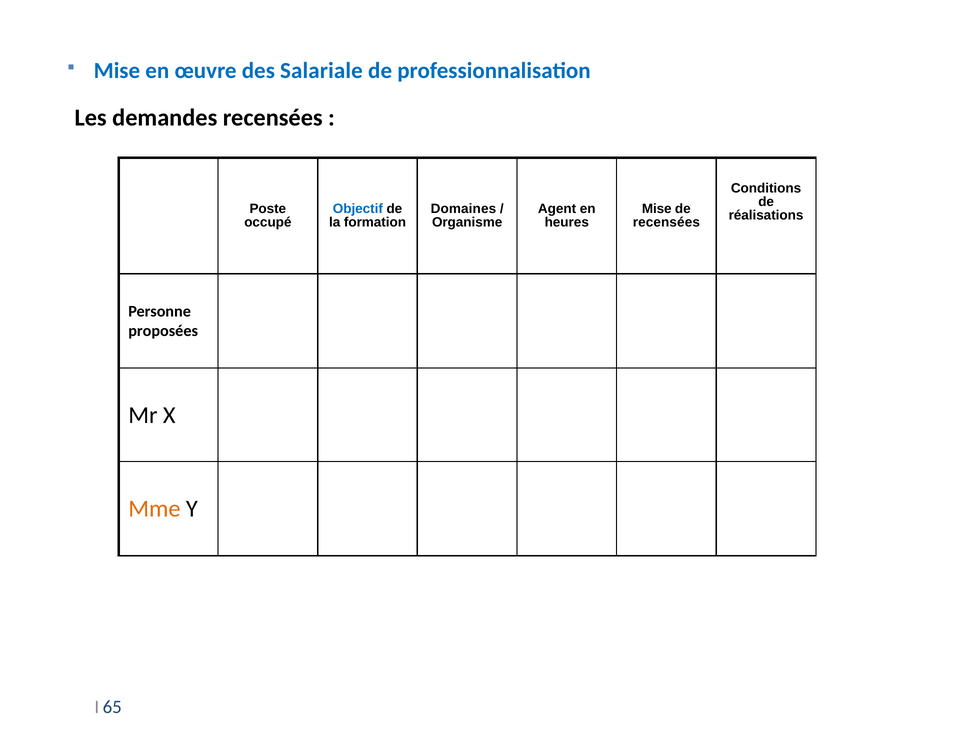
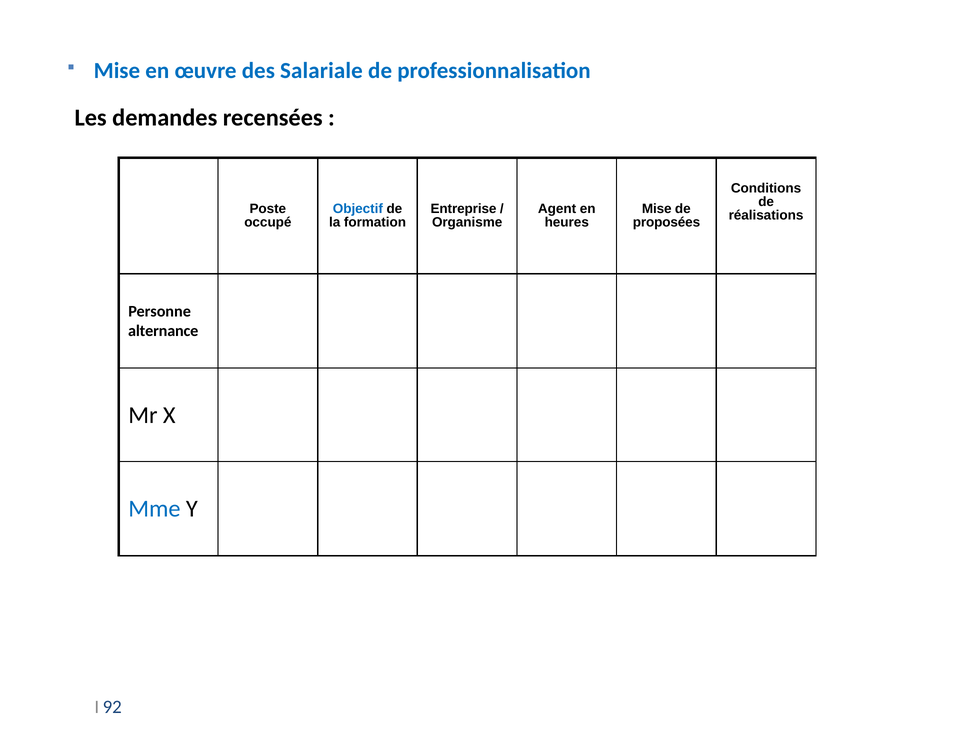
Domaines: Domaines -> Entreprise (464, 209)
recensées: recensées -> proposées (666, 222)
proposées: proposées -> alternance (163, 331)
Mme colour: orange -> blue (154, 509)
65: 65 -> 92 (112, 708)
